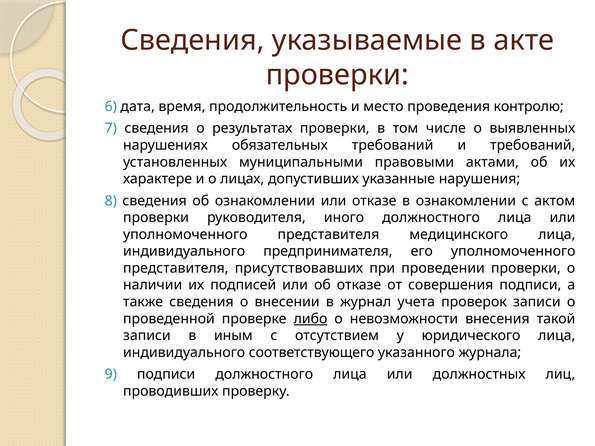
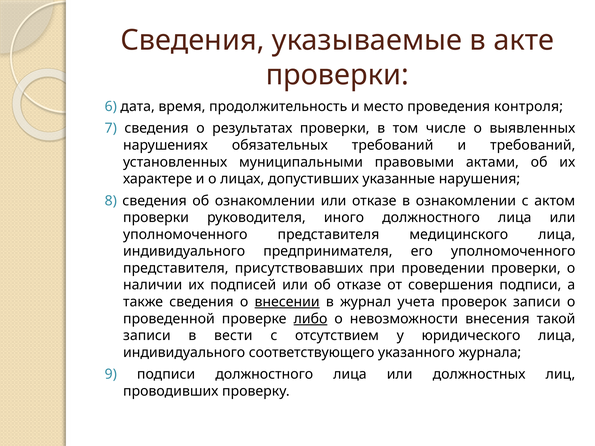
контролю: контролю -> контроля (529, 107)
внесении underline: none -> present (287, 302)
иным: иным -> вести (233, 336)
